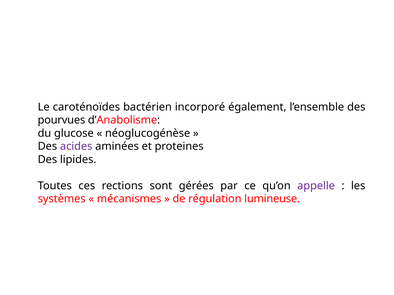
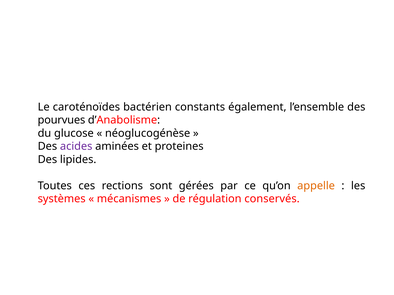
incorporé: incorporé -> constants (200, 107)
appelle colour: purple -> orange (316, 186)
lumineuse: lumineuse -> conservés (272, 199)
